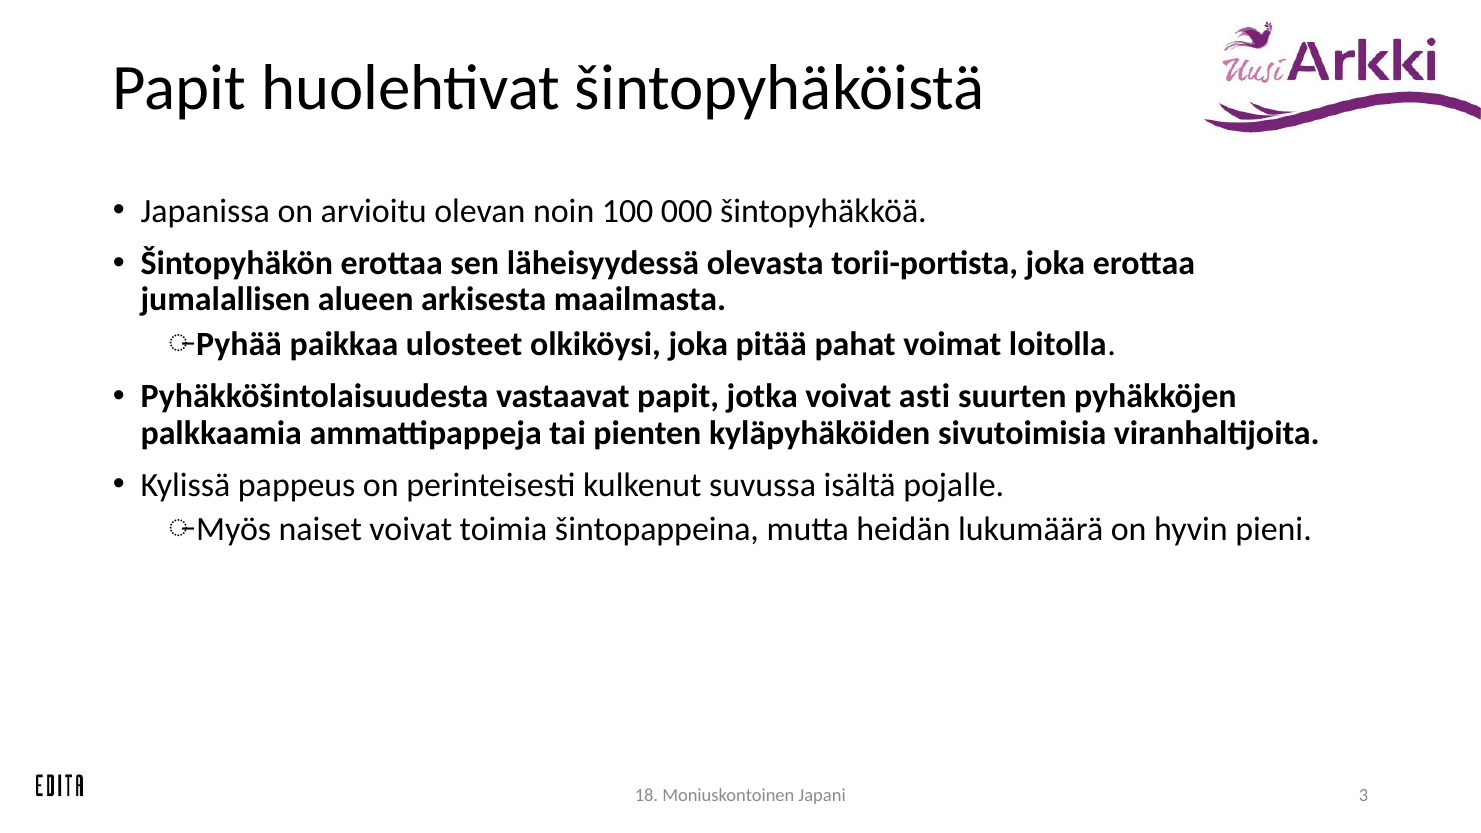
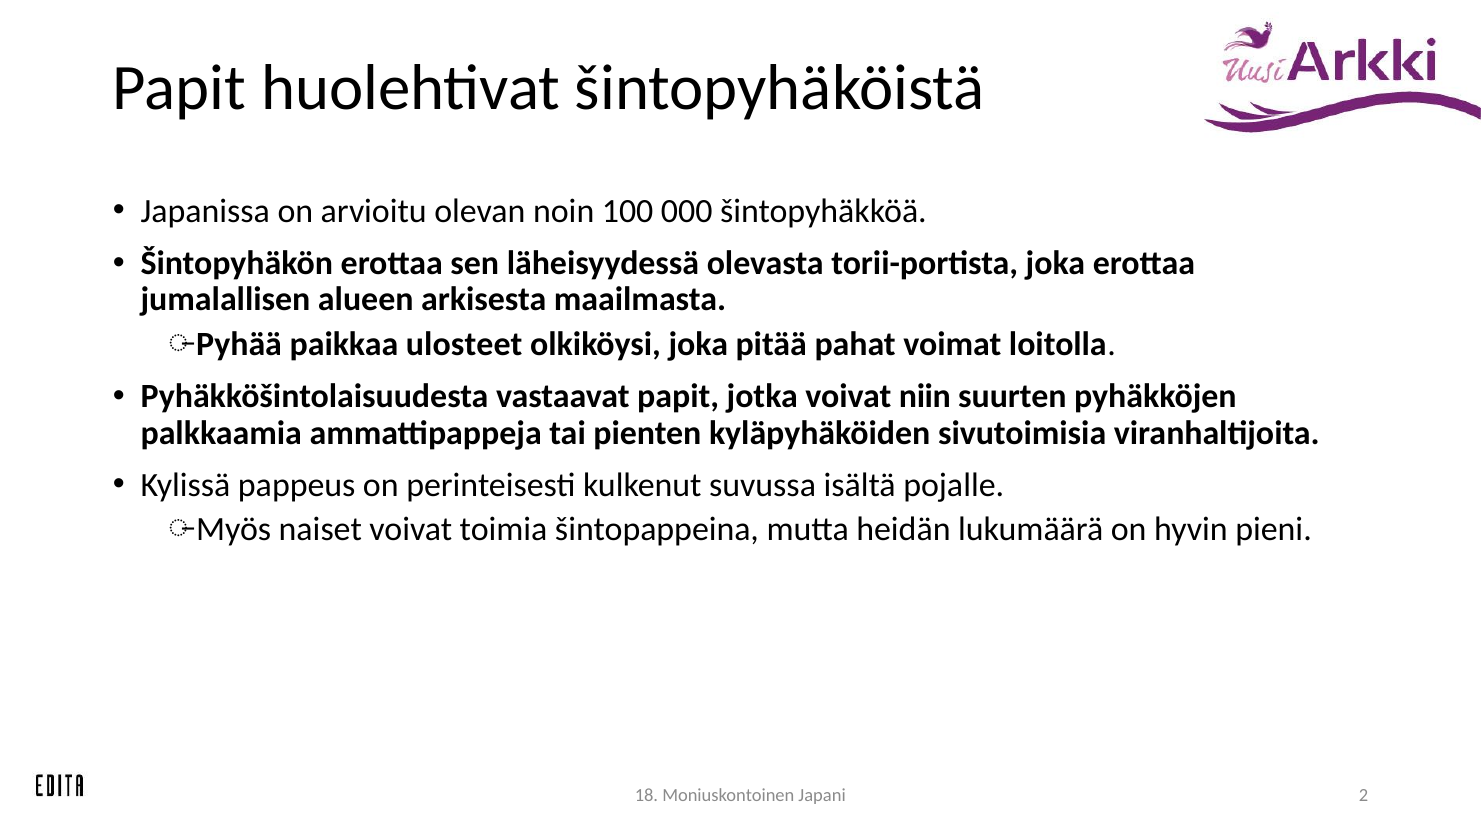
asti: asti -> niin (925, 396)
3: 3 -> 2 (1363, 795)
